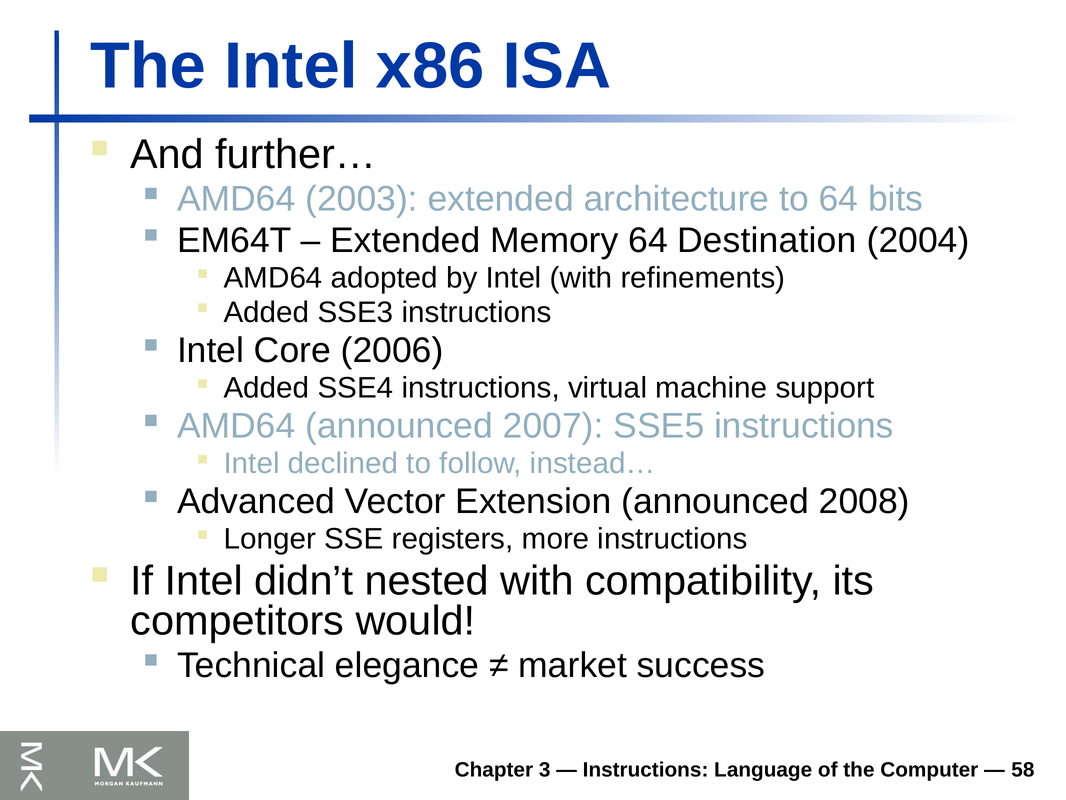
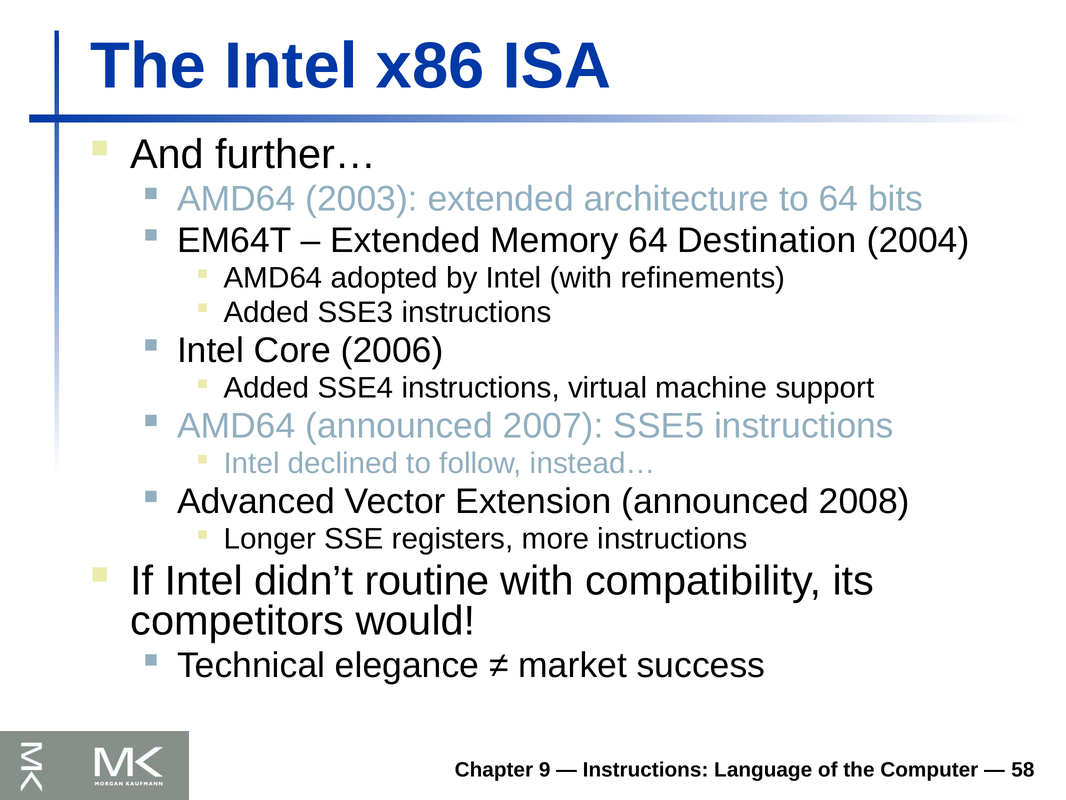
nested: nested -> routine (427, 581)
3: 3 -> 9 (545, 769)
